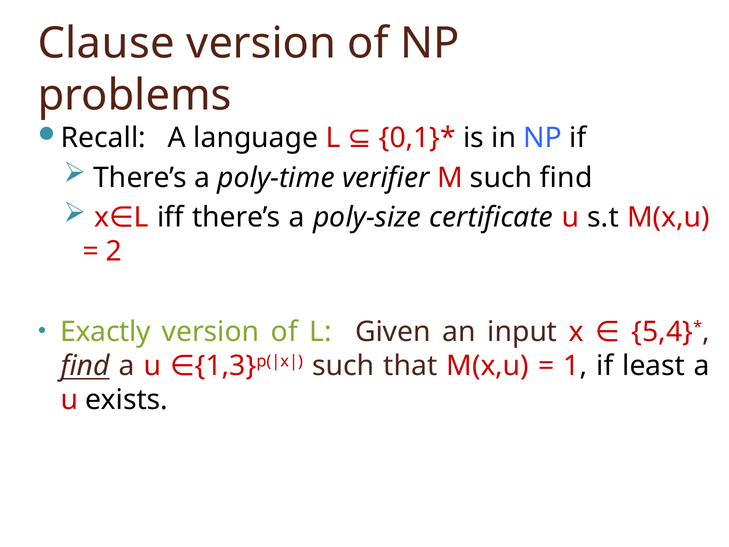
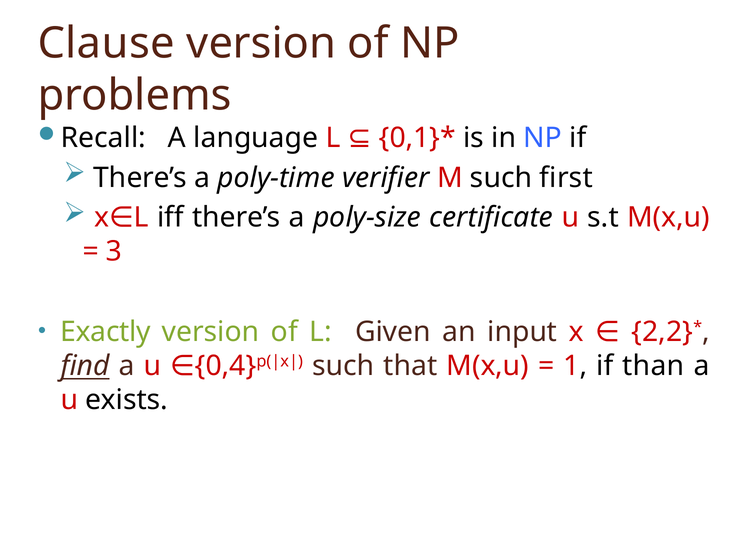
such find: find -> first (566, 178)
2: 2 -> 3 (114, 251)
5,4: 5,4 -> 2,2 (662, 332)
least: least -> than (653, 366)
1,3: 1,3 -> 0,4 (226, 366)
